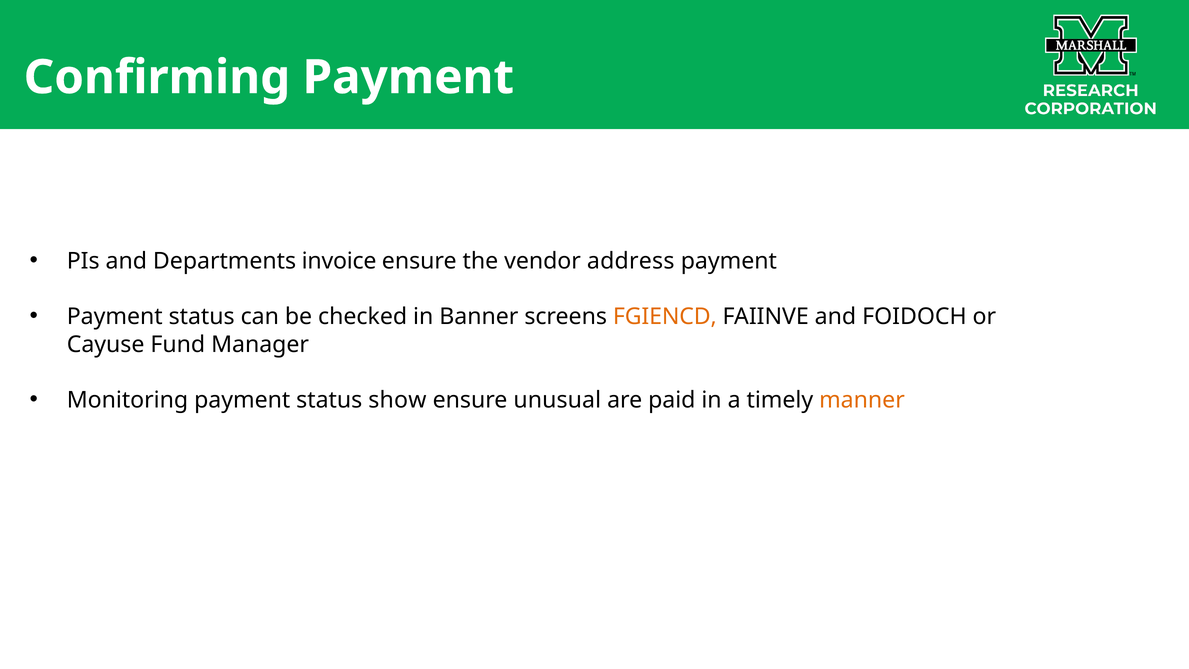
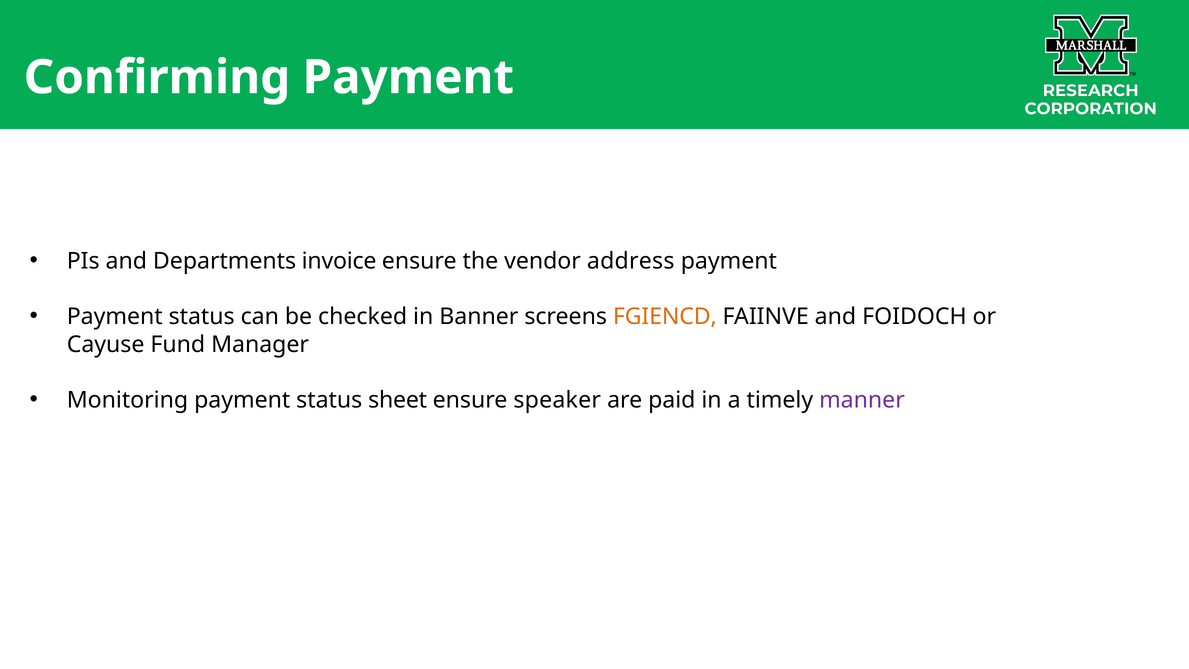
show: show -> sheet (398, 400)
unusual: unusual -> speaker (557, 400)
manner colour: orange -> purple (862, 400)
